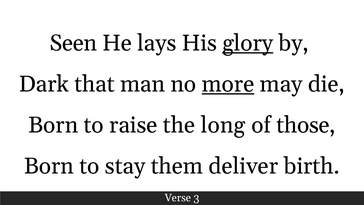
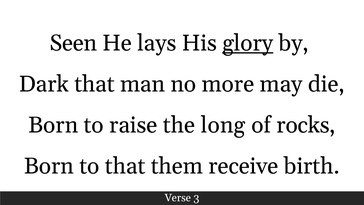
more underline: present -> none (228, 84)
those: those -> rocks (306, 125)
to stay: stay -> that (125, 166)
deliver: deliver -> receive (243, 166)
